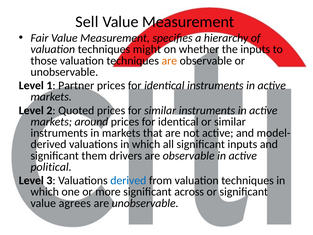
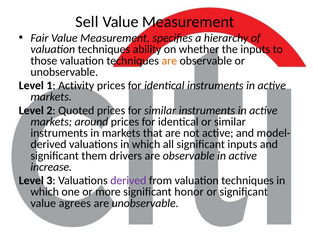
might: might -> ability (147, 49)
Partner: Partner -> Activity (76, 85)
political: political -> increase (51, 167)
derived colour: blue -> purple (128, 180)
across: across -> honor (189, 192)
